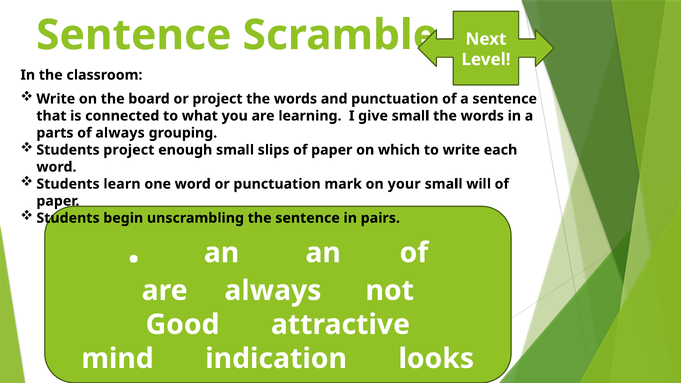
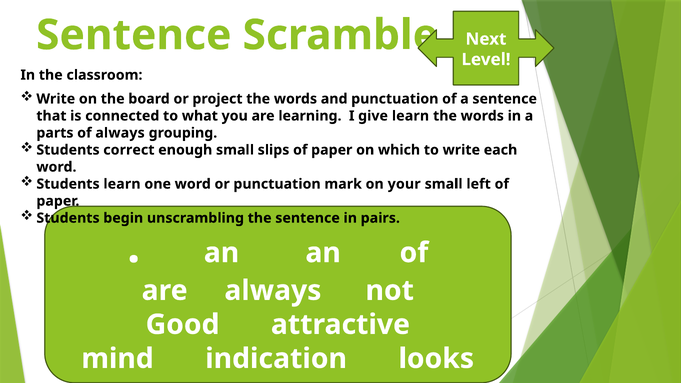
give small: small -> learn (410, 116)
Students project: project -> correct (129, 150)
will: will -> left (479, 184)
